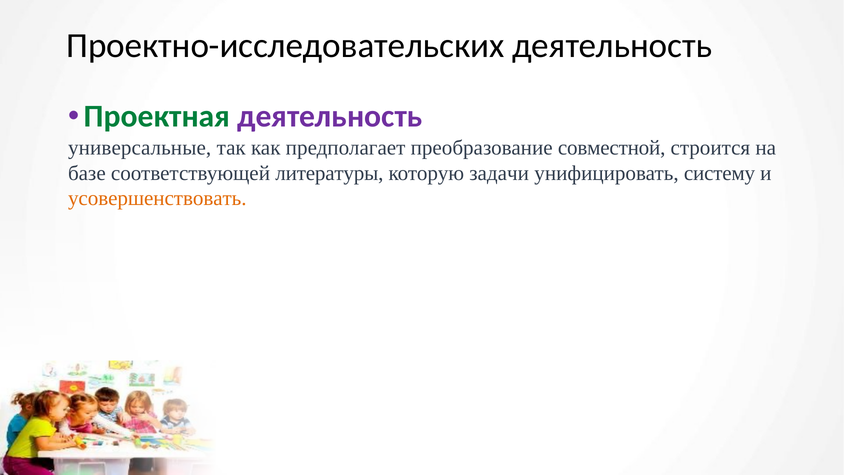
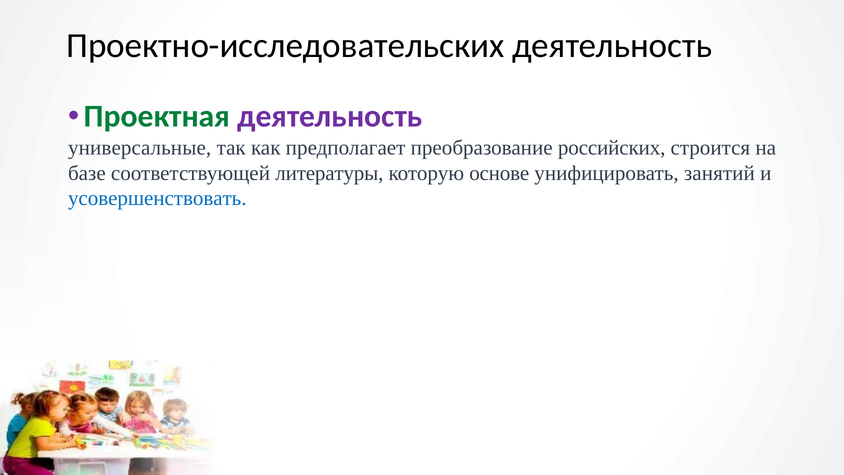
совместной: совместной -> российских (612, 148)
задачи: задачи -> основе (499, 173)
систему: систему -> занятий (719, 173)
усовершенствовать colour: orange -> blue (157, 198)
